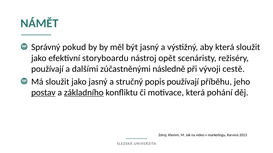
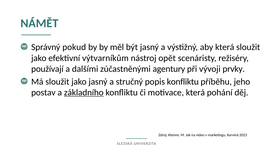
storyboardu: storyboardu -> výtvarníkům (105, 58)
následně: následně -> agentury (169, 69)
cestě: cestě -> prvky (234, 69)
popis používají: používají -> konfliktu (183, 82)
postav underline: present -> none (43, 93)
